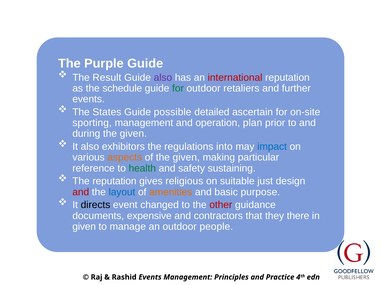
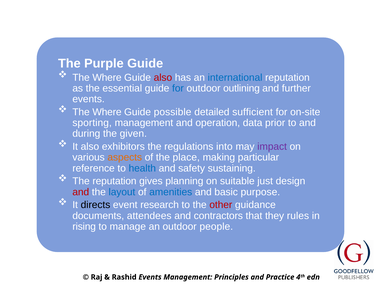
Result: Result -> Where (107, 78)
also colour: purple -> red (163, 78)
international colour: red -> blue (235, 78)
schedule: schedule -> essential (122, 89)
for colour: green -> blue (178, 89)
retaliers: retaliers -> outlining (242, 89)
States: States -> Where (107, 112)
ascertain: ascertain -> sufficient (253, 112)
plan: plan -> data (253, 123)
impact colour: blue -> purple (272, 147)
of the given: given -> place (186, 158)
health colour: green -> blue (142, 169)
religious: religious -> planning (184, 182)
amenities colour: orange -> blue (171, 193)
changed: changed -> research (160, 205)
expensive: expensive -> attendees (149, 216)
there: there -> rules (298, 216)
given: given -> rising (84, 227)
